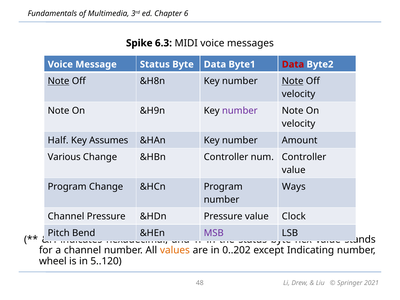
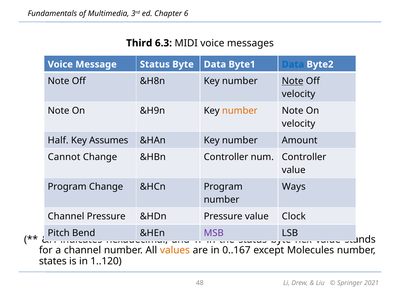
Spike: Spike -> Third (139, 43)
Data colour: red -> blue (293, 64)
Note underline: present -> none (59, 81)
number colour: purple -> orange (240, 111)
Various: Various -> Cannot (64, 157)
0..202: 0..202 -> 0..167 (236, 250)
Indicating: Indicating -> Molecules (311, 250)
wheel: wheel -> states (53, 261)
5..120: 5..120 -> 1..120 (106, 261)
